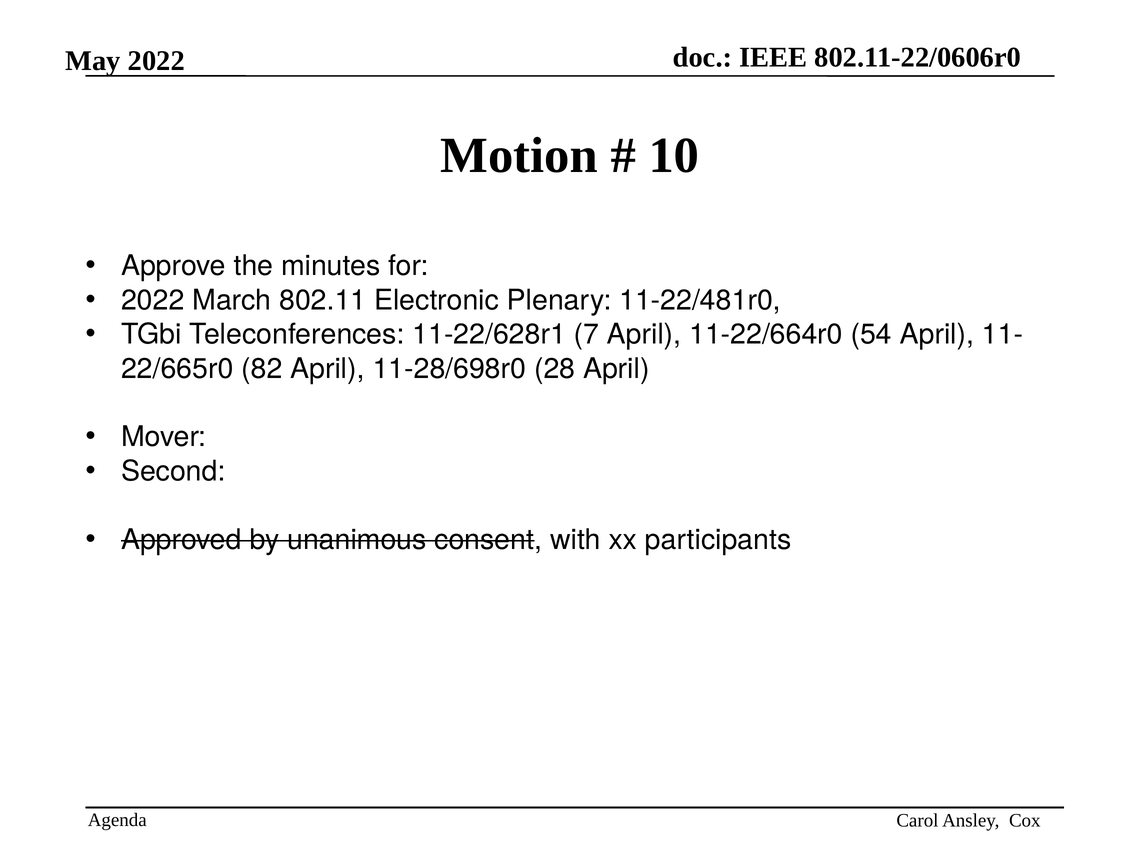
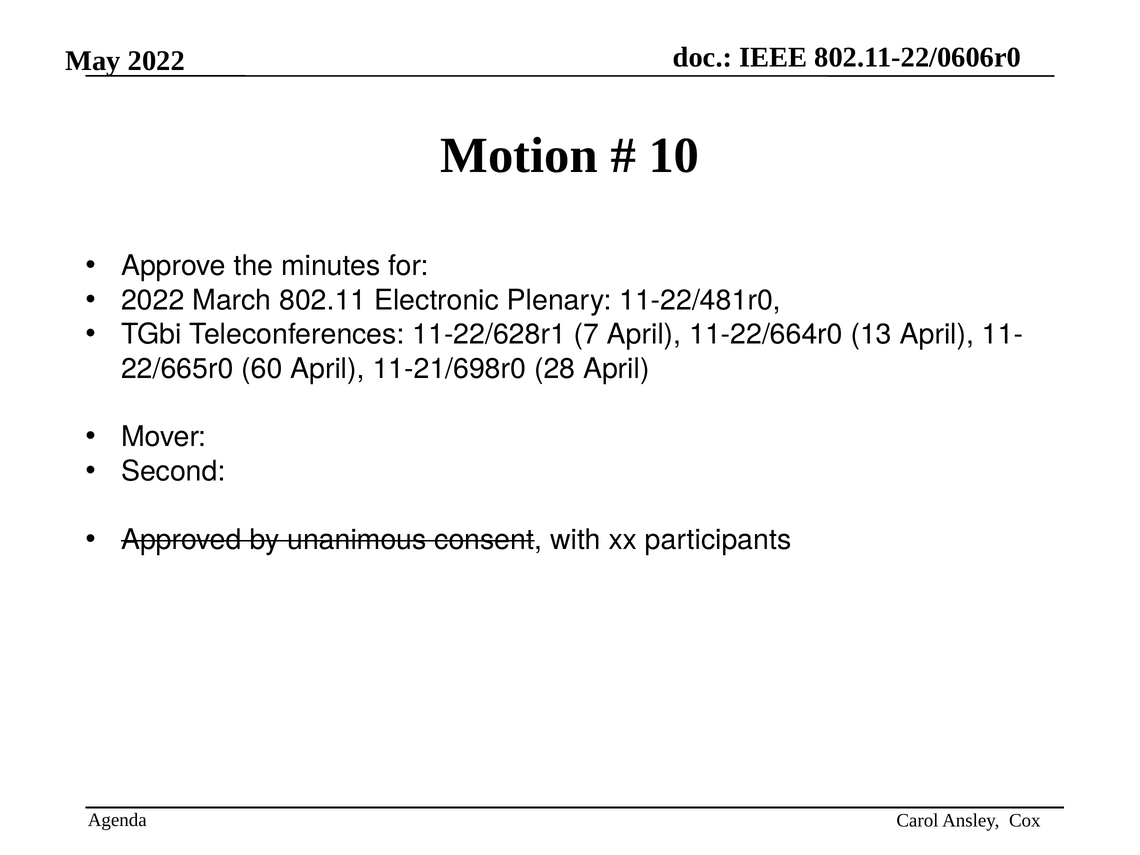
54: 54 -> 13 (871, 334)
82: 82 -> 60 (262, 369)
11-28/698r0: 11-28/698r0 -> 11-21/698r0 (449, 369)
